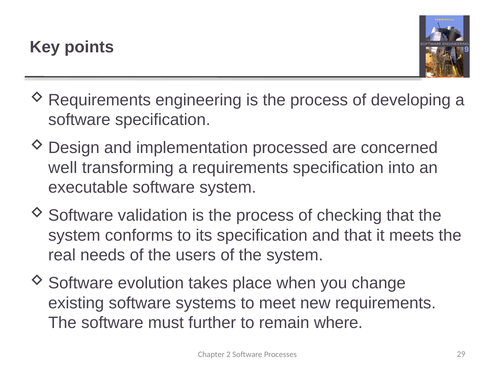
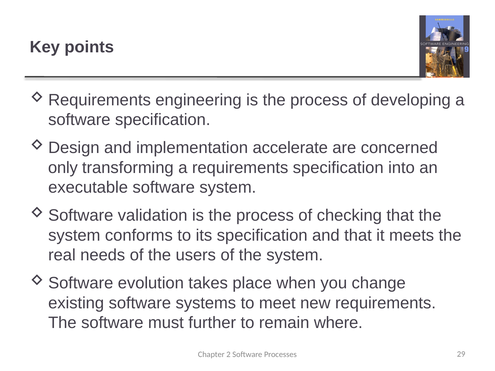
processed: processed -> accelerate (290, 148)
well: well -> only (63, 168)
